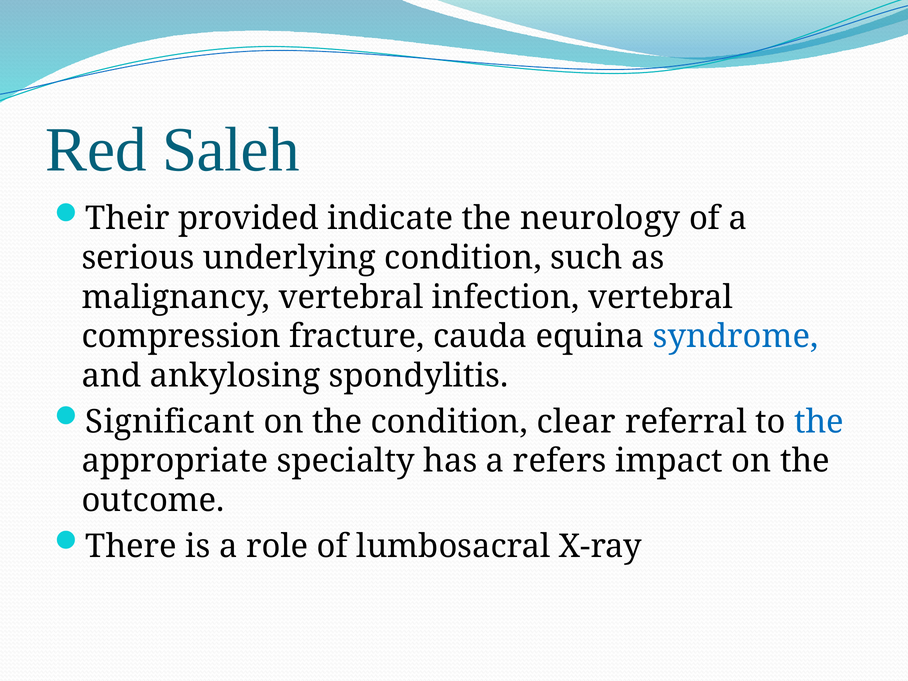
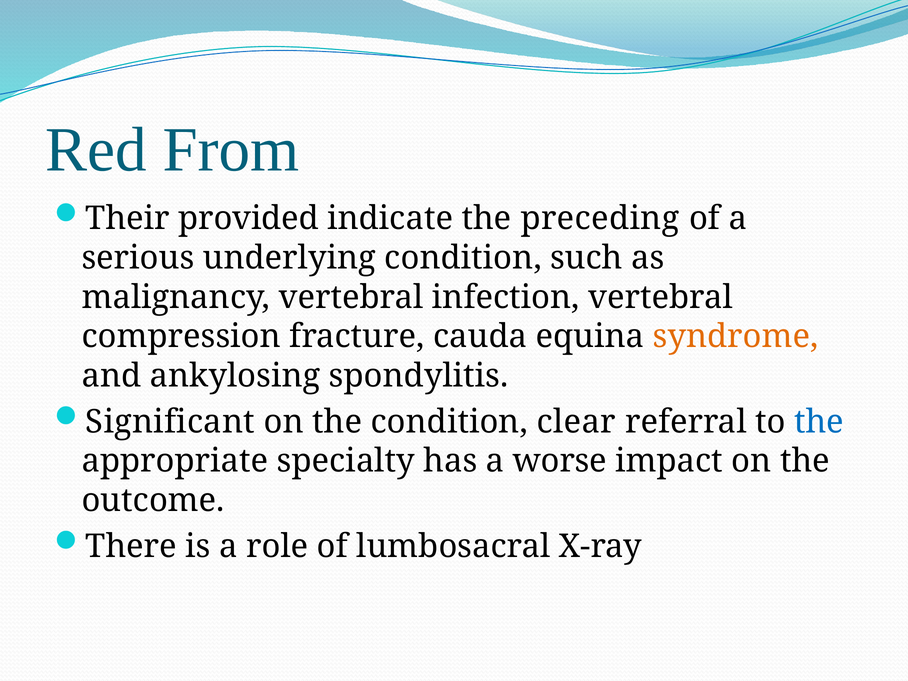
Saleh: Saleh -> From (231, 150)
neurology: neurology -> preceding (600, 219)
syndrome colour: blue -> orange (736, 337)
refers: refers -> worse (560, 461)
